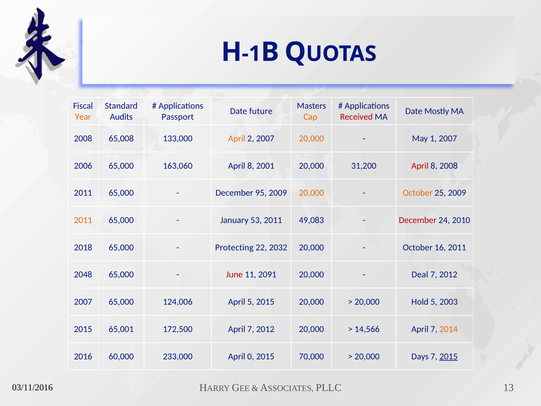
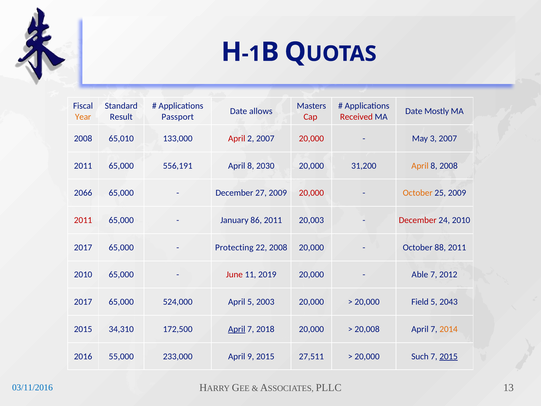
future: future -> allows (261, 111)
Audits: Audits -> Result (121, 117)
Cap colour: orange -> red (310, 117)
65,008: 65,008 -> 65,010 (121, 138)
April colour: orange -> red (237, 138)
20,000 colour: orange -> red (311, 138)
1: 1 -> 3 (433, 138)
2006: 2006 -> 2011 (83, 166)
163,060: 163,060 -> 556,191 (178, 166)
2001: 2001 -> 2030 (265, 166)
April colour: red -> orange (420, 166)
2011: 2011 -> 2066 (83, 193)
95: 95 -> 27 (261, 193)
20,000 colour: orange -> red (311, 193)
2011 colour: orange -> red (83, 220)
53: 53 -> 86 (256, 220)
49,083: 49,083 -> 20,003 (311, 220)
2018: 2018 -> 2017 (83, 247)
22 2032: 2032 -> 2008 (278, 247)
16: 16 -> 88 (440, 247)
2048: 2048 -> 2010 (83, 275)
2091: 2091 -> 2019 (267, 275)
Deal: Deal -> Able (420, 275)
2007: 2007 -> 2017 (83, 302)
124,006: 124,006 -> 524,000 (178, 302)
5 2015: 2015 -> 2003 (265, 302)
Hold: Hold -> Field (420, 302)
2003: 2003 -> 2043 (449, 302)
65,001: 65,001 -> 34,310 (121, 329)
April underline: none -> present (237, 329)
2012: 2012 -> 2018 (265, 329)
14,566: 14,566 -> 20,008 (367, 329)
60,000: 60,000 -> 55,000 (121, 356)
0: 0 -> 9 (251, 356)
70,000: 70,000 -> 27,511 (311, 356)
Days: Days -> Such (420, 356)
03/11/2016 colour: black -> blue (32, 387)
